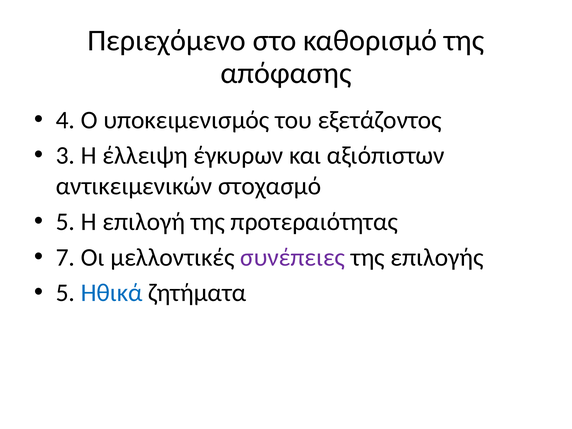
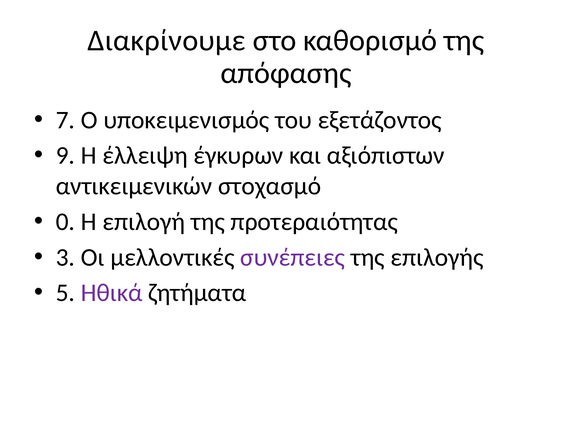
Περιεχόμενο: Περιεχόμενο -> Διακρίνουμε (167, 41)
4: 4 -> 7 (65, 120)
3: 3 -> 9 (65, 156)
5: 5 -> 0 (65, 222)
7: 7 -> 3 (65, 257)
Ηθικά colour: blue -> purple (112, 293)
